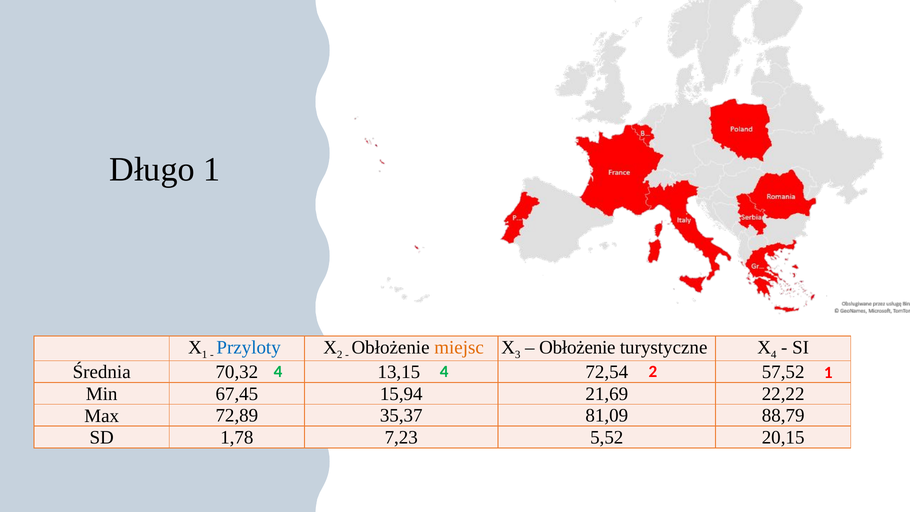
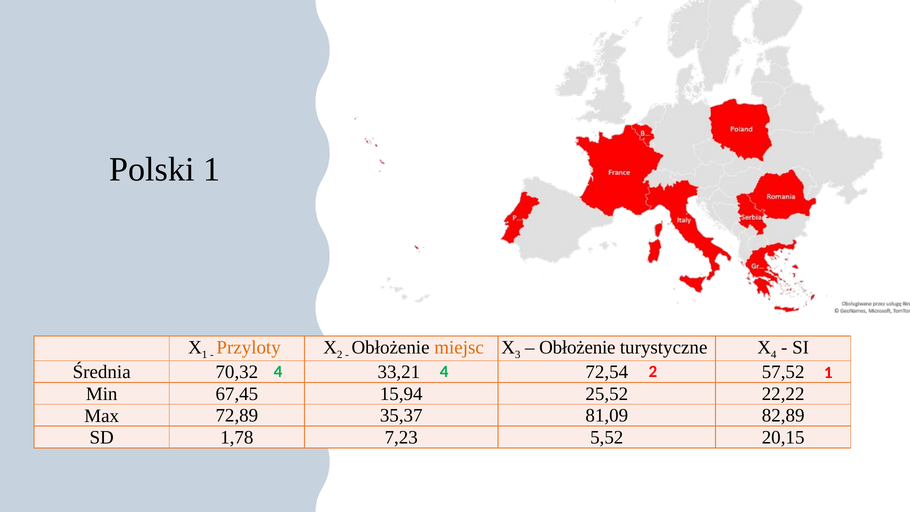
Długo: Długo -> Polski (152, 169)
Przyloty colour: blue -> orange (249, 347)
13,15: 13,15 -> 33,21 (399, 372)
21,69: 21,69 -> 25,52 (607, 394)
88,79: 88,79 -> 82,89 (783, 416)
